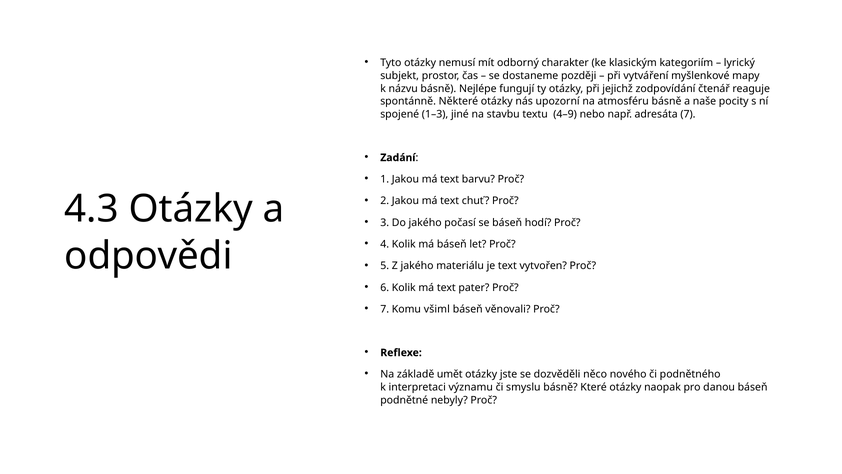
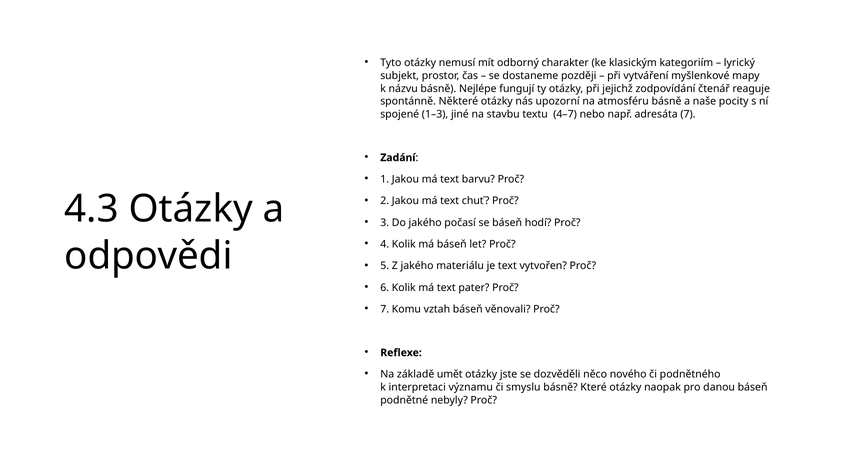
4–9: 4–9 -> 4–7 (565, 114)
všiml: všiml -> vztah (437, 309)
